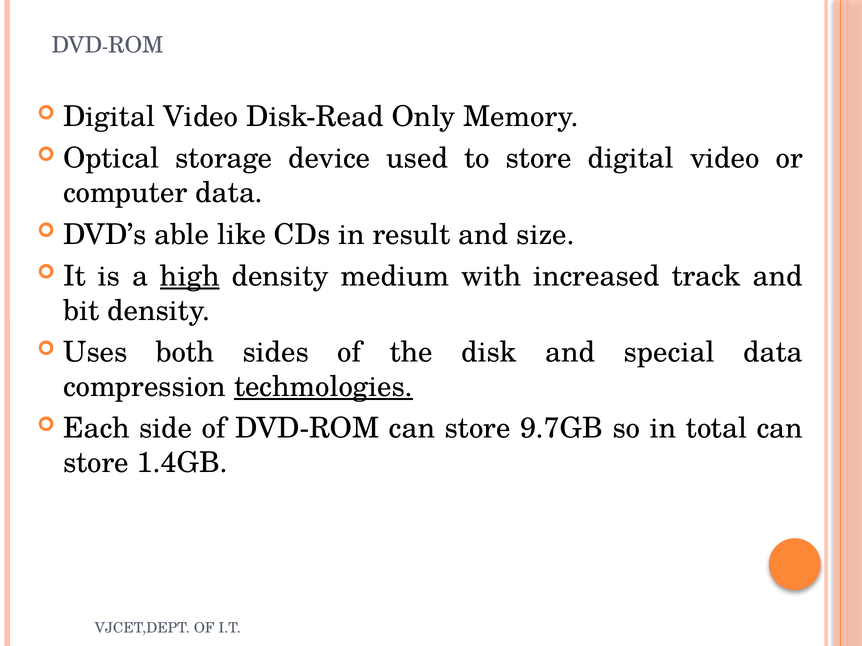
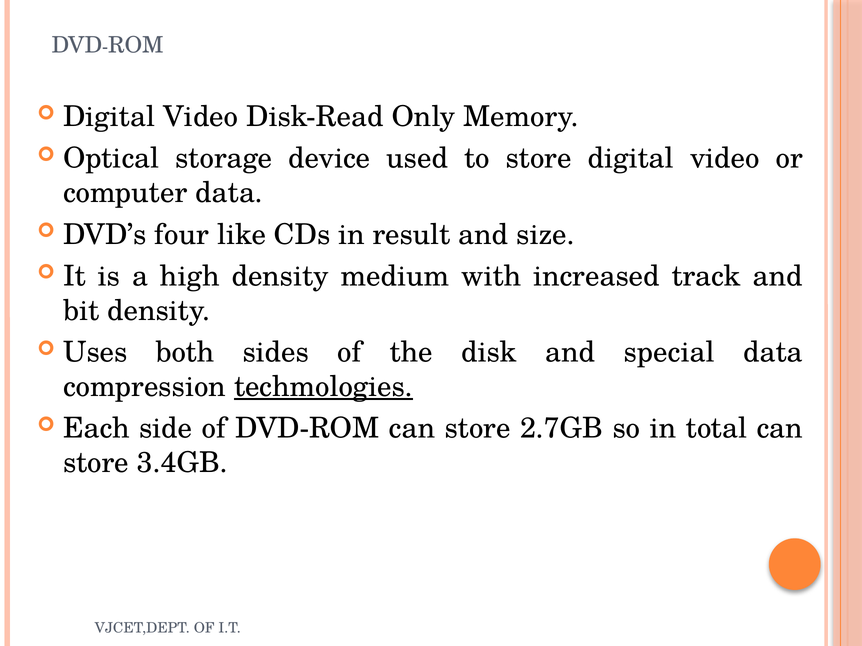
able: able -> four (182, 235)
high underline: present -> none (190, 276)
9.7GB: 9.7GB -> 2.7GB (562, 429)
1.4GB: 1.4GB -> 3.4GB (182, 463)
